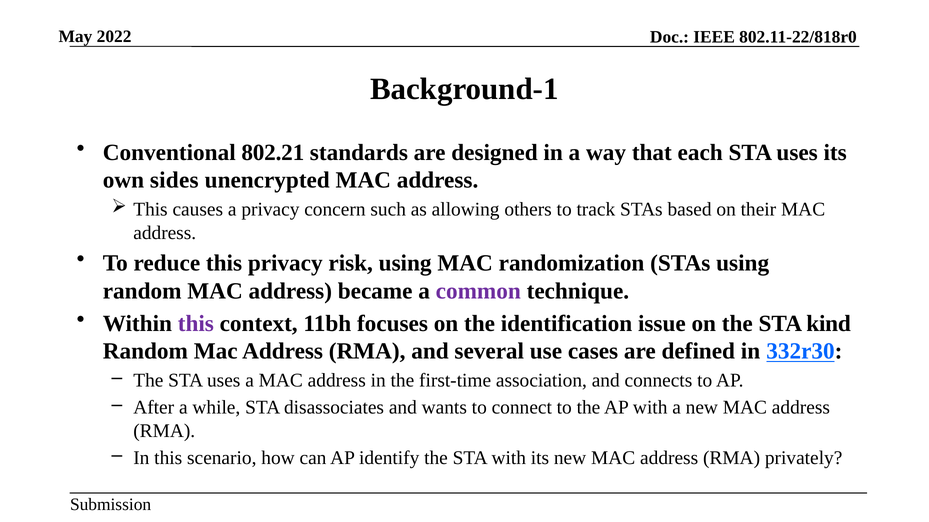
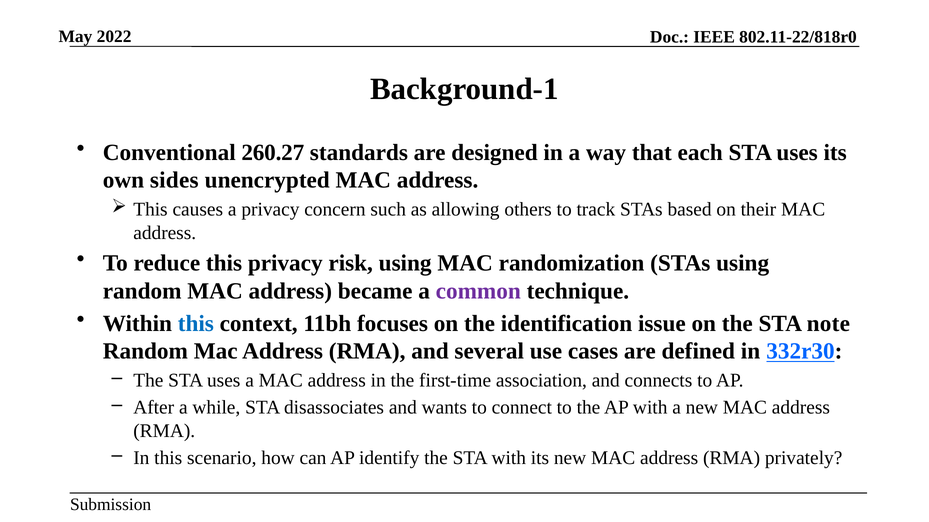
802.21: 802.21 -> 260.27 (273, 153)
this colour: purple -> blue (196, 324)
kind: kind -> note (828, 324)
